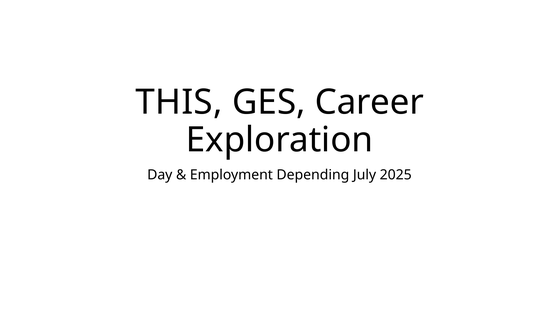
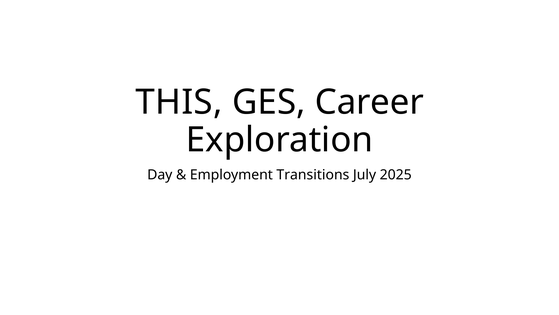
Depending: Depending -> Transitions (313, 175)
